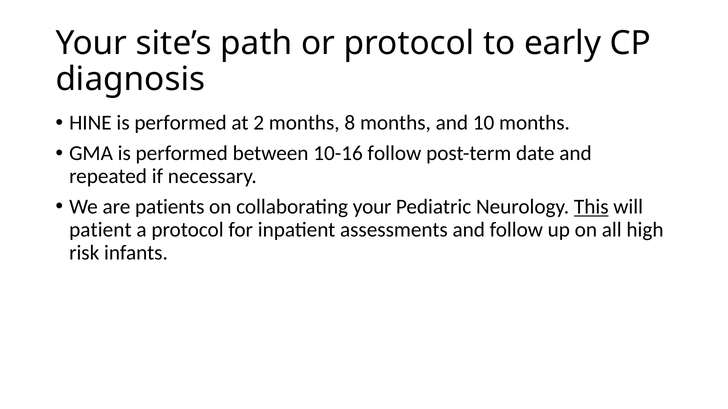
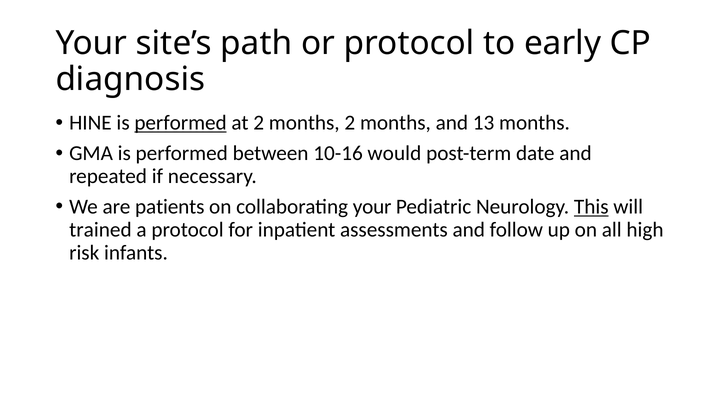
performed underline: none -> present (181, 123)
months 8: 8 -> 2 (350, 123)
10: 10 -> 13 (484, 123)
10-16 follow: follow -> would (394, 154)
patient: patient -> trained (100, 230)
